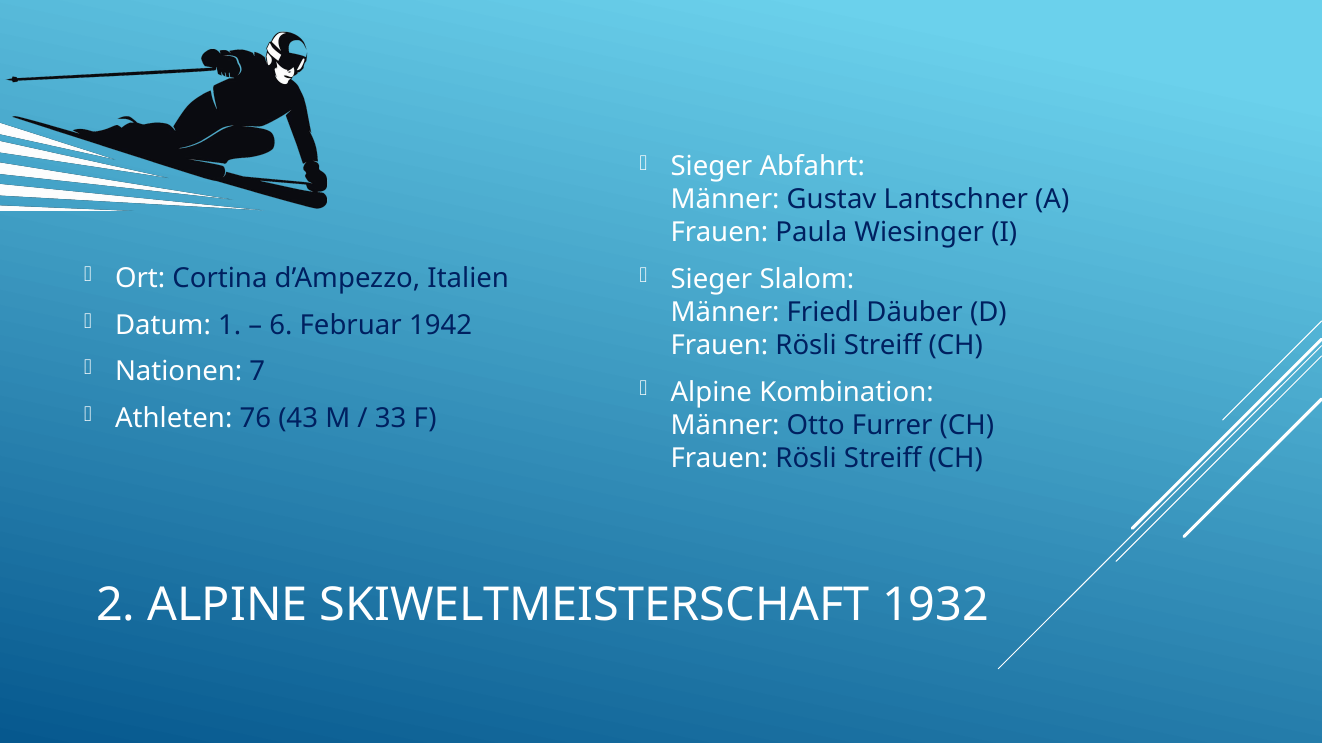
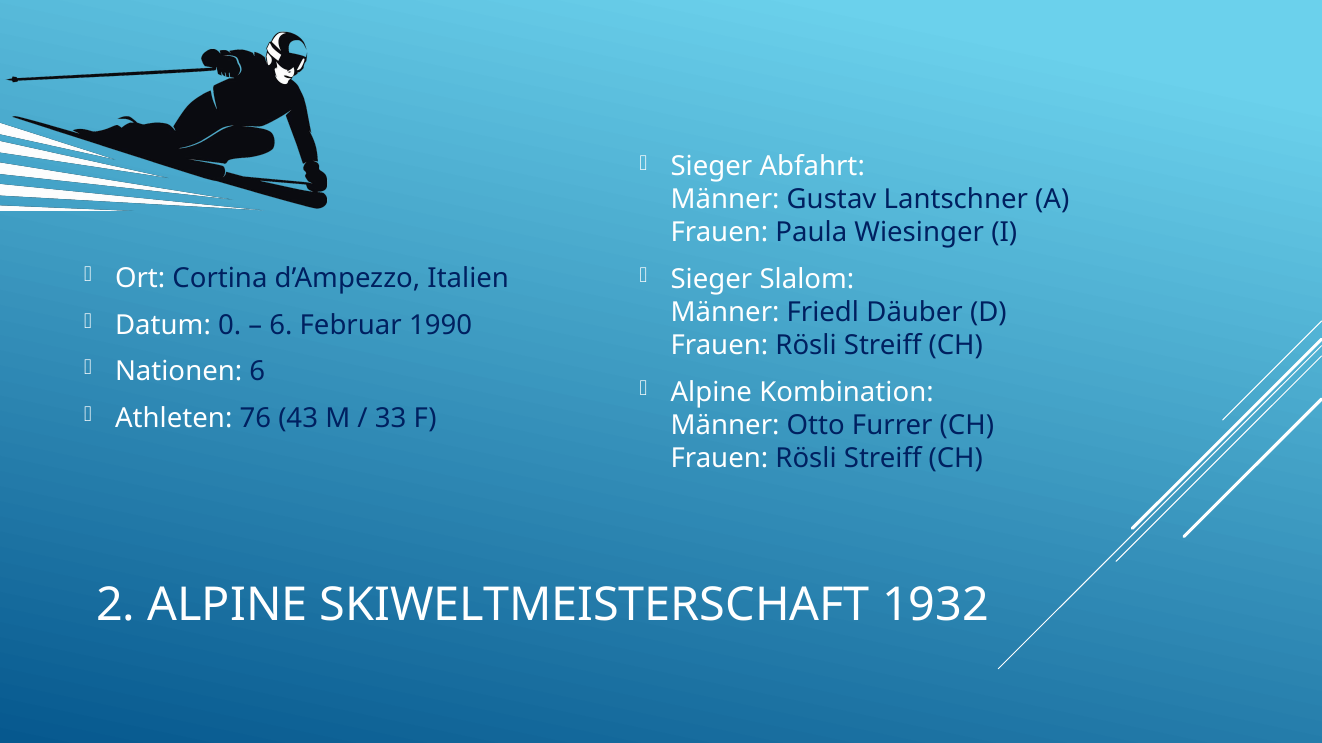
1: 1 -> 0 (230, 325)
1942: 1942 -> 1990 (441, 325)
Nationen 7: 7 -> 6 (257, 372)
